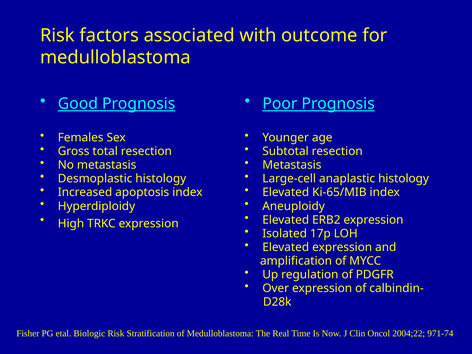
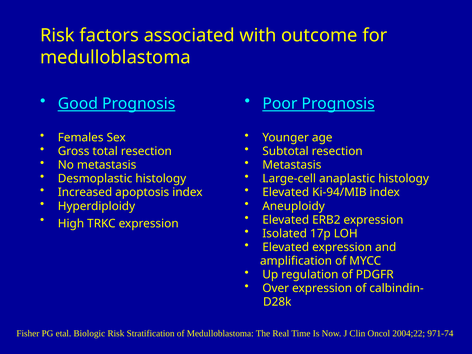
Ki-65/MIB: Ki-65/MIB -> Ki-94/MIB (339, 192)
